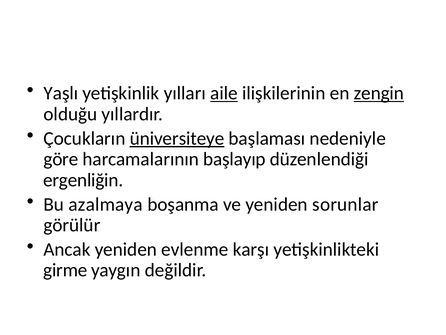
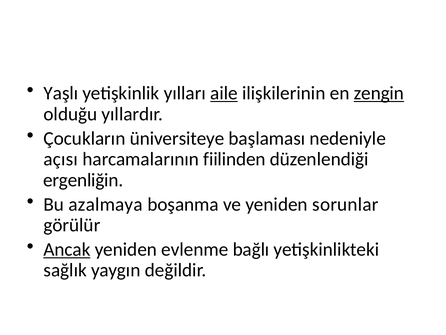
üniversiteye underline: present -> none (177, 138)
göre: göre -> açısı (61, 159)
başlayıp: başlayıp -> fiilinden (234, 159)
Ancak underline: none -> present (67, 249)
karşı: karşı -> bağlı (251, 249)
girme: girme -> sağlık (65, 270)
